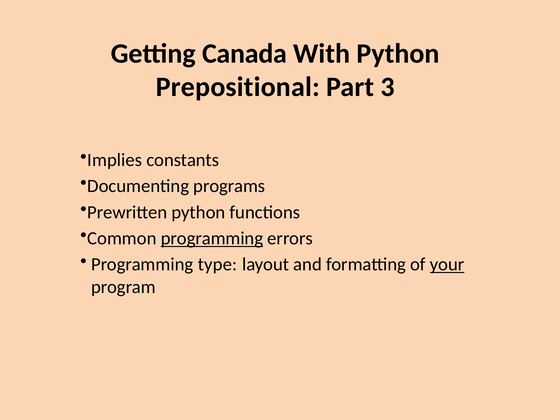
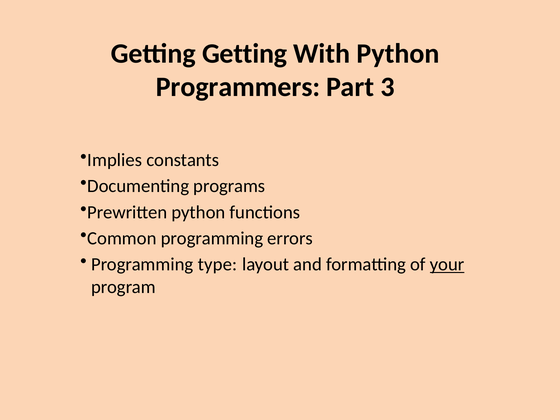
Getting Canada: Canada -> Getting (245, 53)
Prepositional: Prepositional -> Programmers (238, 87)
programming underline: present -> none (212, 238)
